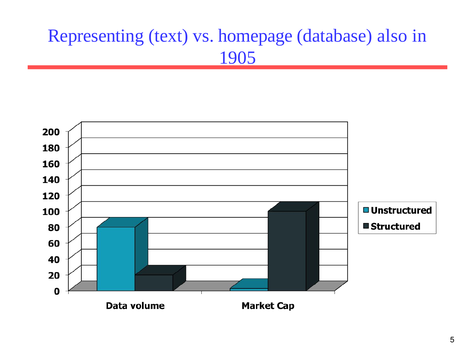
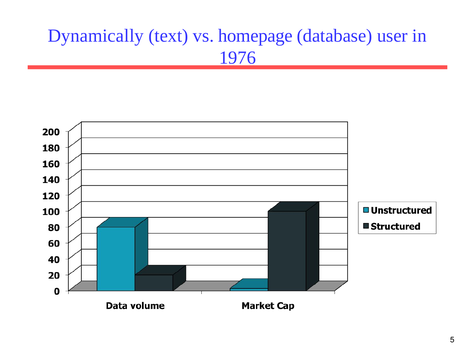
Representing: Representing -> Dynamically (96, 36)
also: also -> user (392, 36)
1905: 1905 -> 1976 (237, 58)
